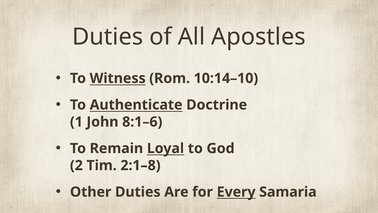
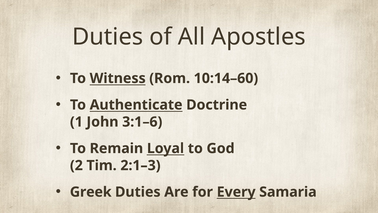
10:14–10: 10:14–10 -> 10:14–60 (226, 78)
8:1–6: 8:1–6 -> 3:1–6 (142, 122)
2:1–8: 2:1–8 -> 2:1–3 (140, 165)
Other: Other -> Greek (91, 192)
